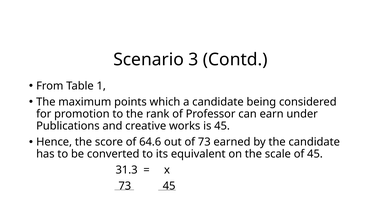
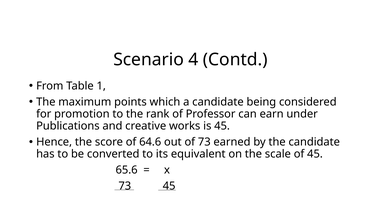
3: 3 -> 4 (193, 59)
31.3: 31.3 -> 65.6 (127, 169)
